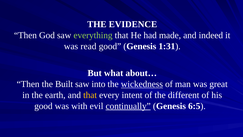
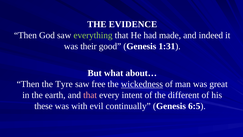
read: read -> their (89, 46)
Built: Built -> Tyre (64, 84)
into: into -> free (98, 84)
that colour: yellow -> pink (90, 95)
good: good -> these (43, 106)
continually underline: present -> none (128, 106)
